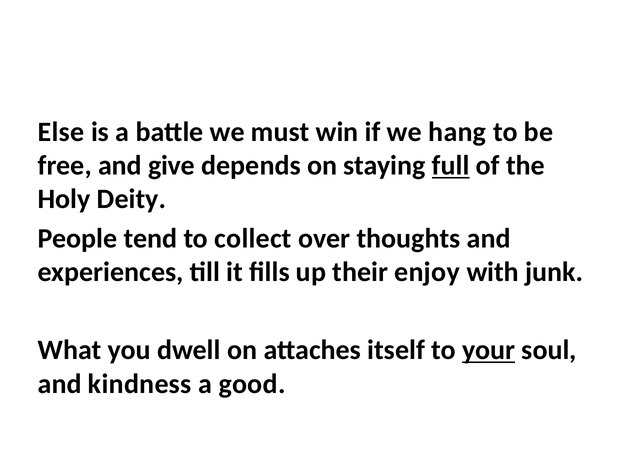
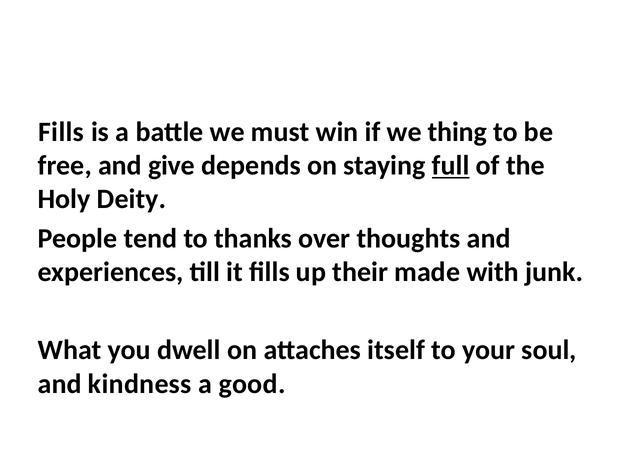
Else: Else -> Fills (61, 132)
hang: hang -> thing (458, 132)
collect: collect -> thanks (253, 239)
enjoy: enjoy -> made (427, 272)
your underline: present -> none (489, 351)
